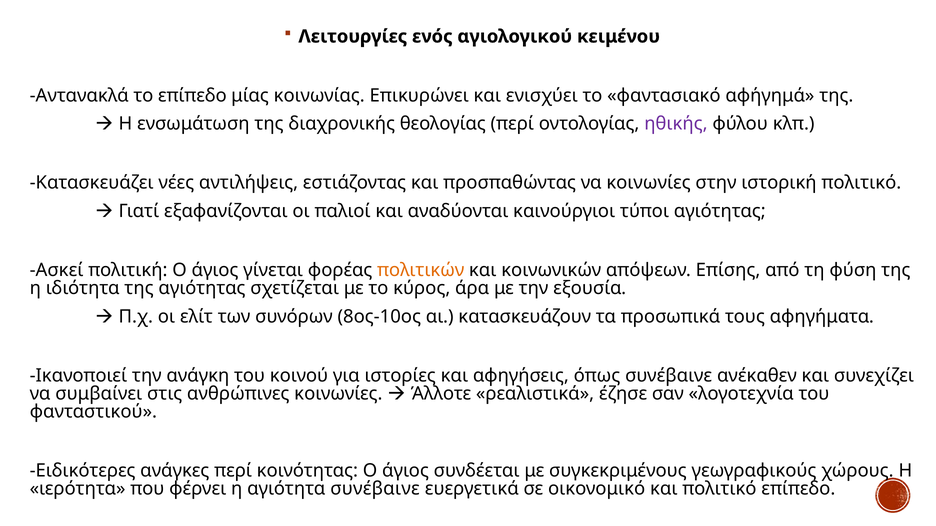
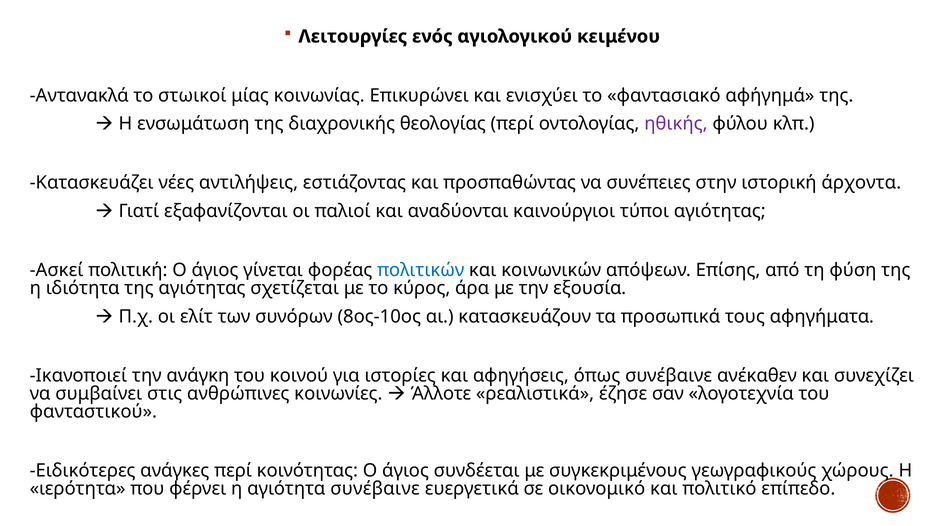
το επίπεδο: επίπεδο -> στωικοί (192, 96)
να κοινωνίες: κοινωνίες -> συνέπειες (649, 183)
ιστορική πολιτικό: πολιτικό -> άρχοντα (861, 183)
πολιτικών colour: orange -> blue (421, 270)
